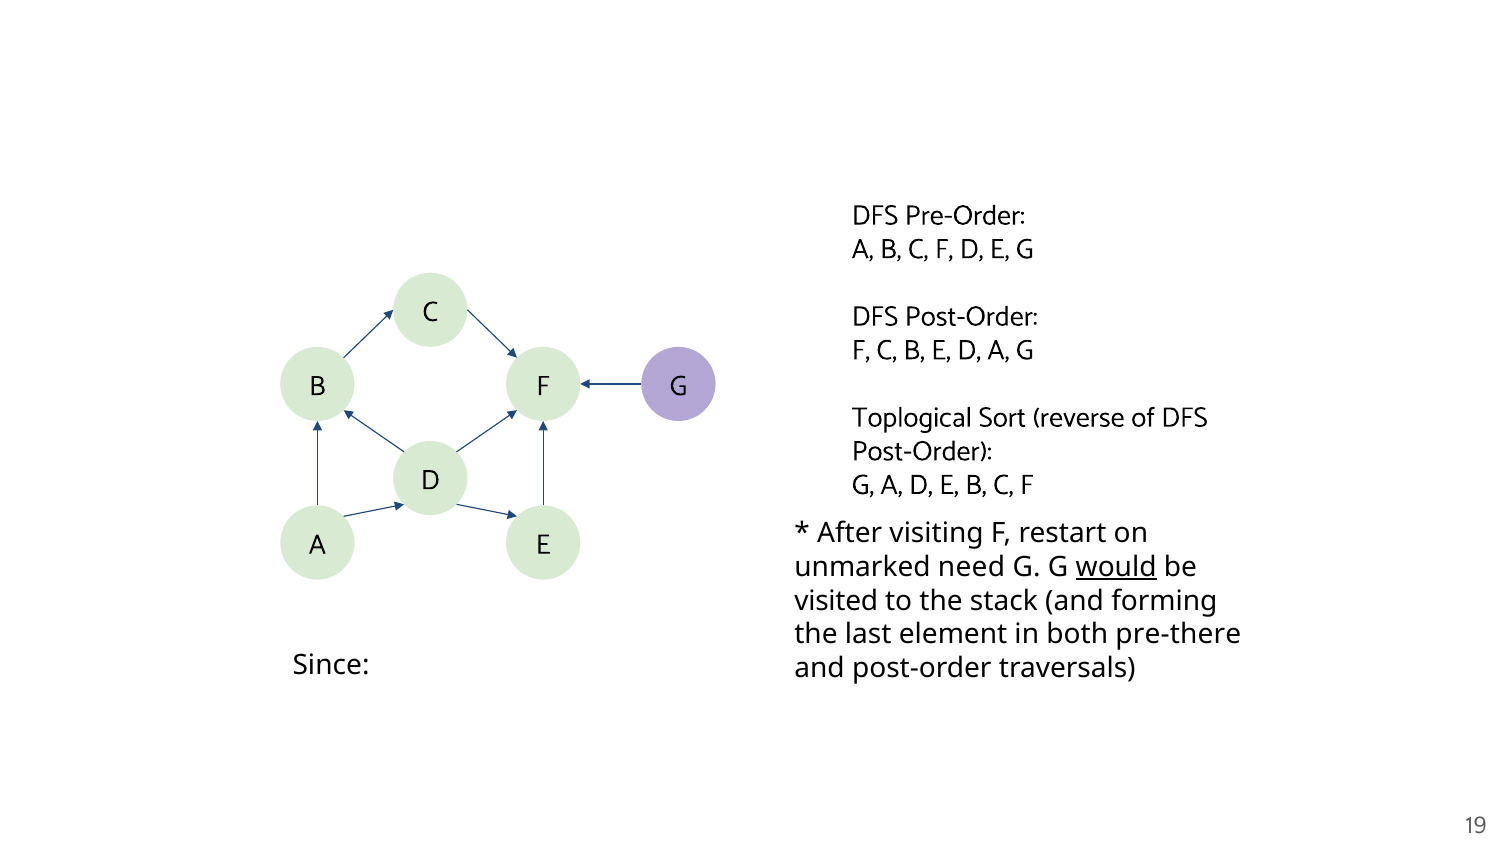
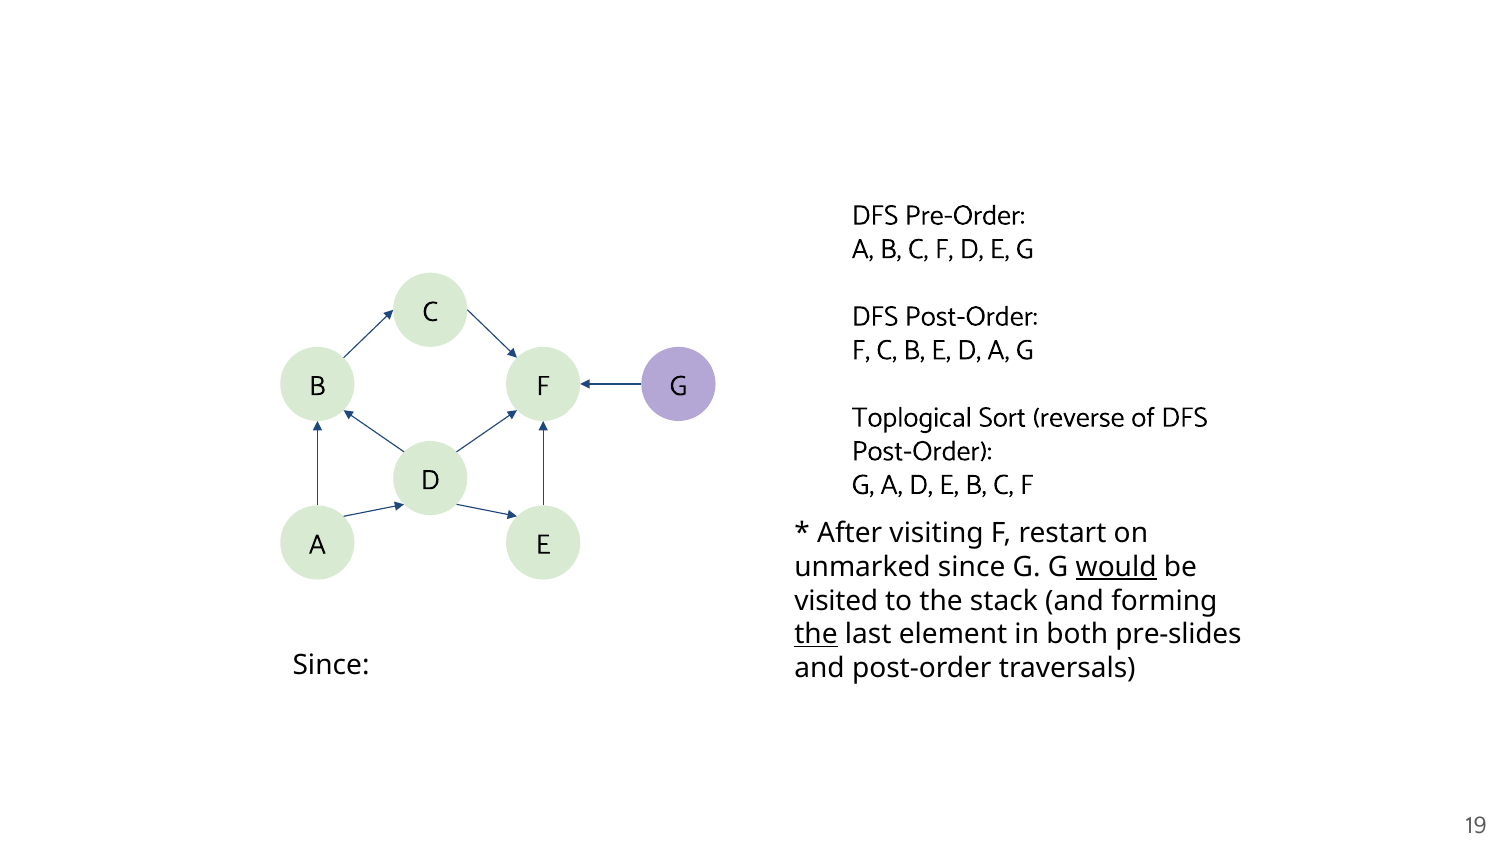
unmarked need: need -> since (972, 568)
the underline: none -> present (816, 635)
pre-there: pre-there -> pre-slides (1178, 635)
